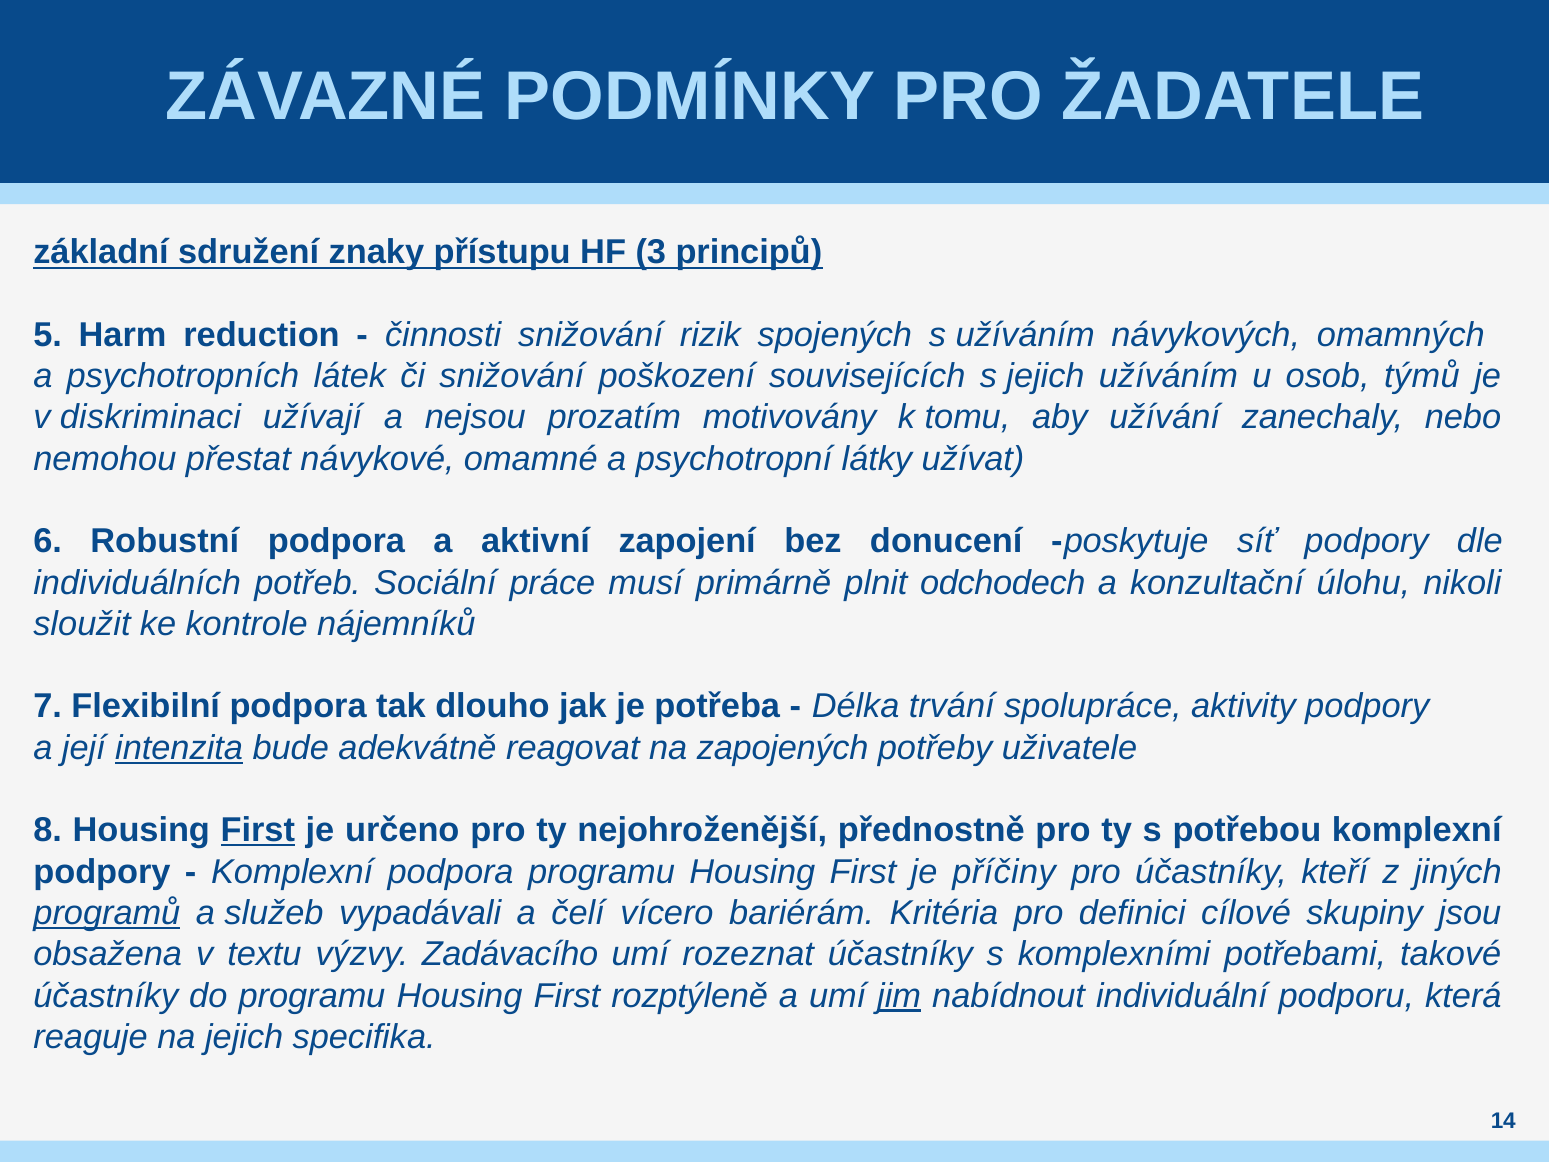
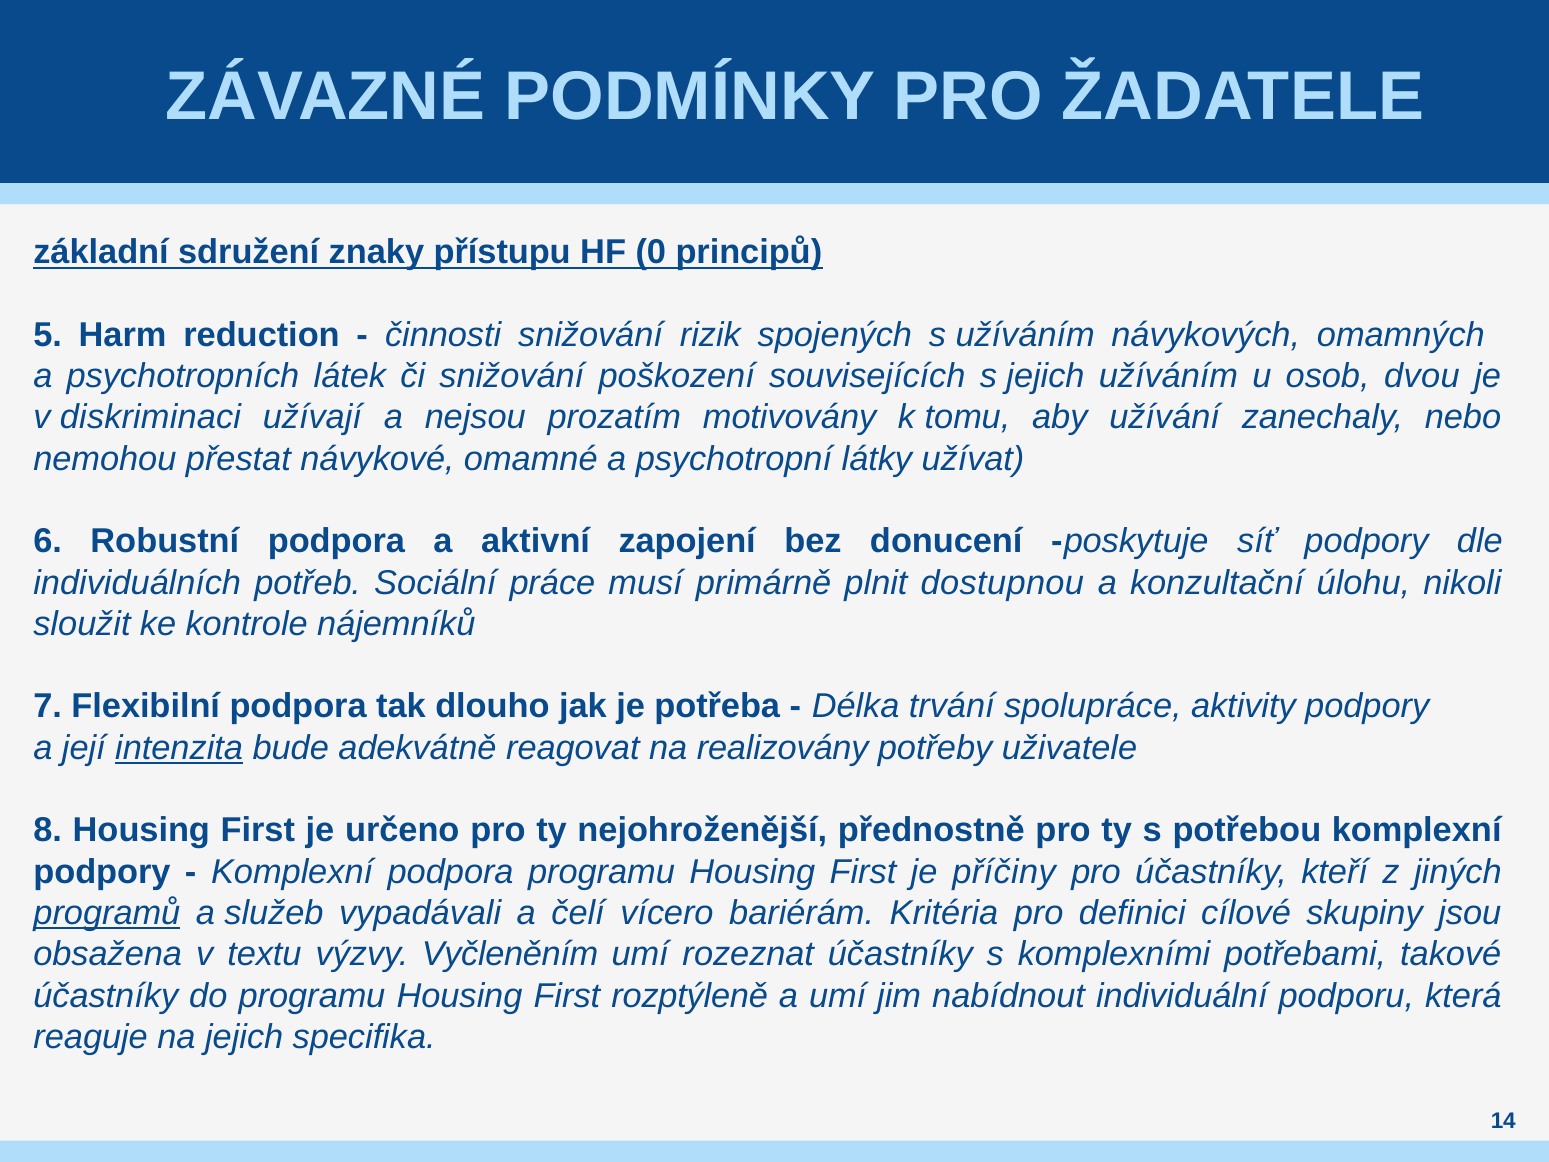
3: 3 -> 0 (651, 252)
týmů: týmů -> dvou (1422, 376)
odchodech: odchodech -> dostupnou (1002, 583)
zapojených: zapojených -> realizovány (783, 748)
First underline: present -> none (258, 830)
Zadávacího: Zadávacího -> Vyčleněním (510, 954)
jim underline: present -> none (899, 995)
